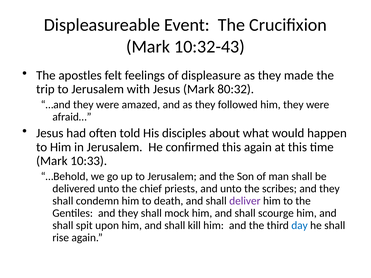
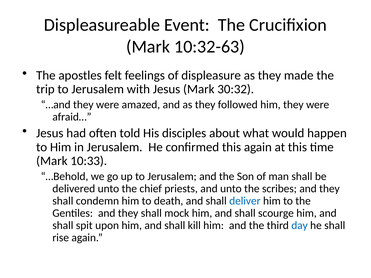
10:32-43: 10:32-43 -> 10:32-63 (209, 47)
80:32: 80:32 -> 30:32 (236, 89)
deliver colour: purple -> blue (245, 201)
